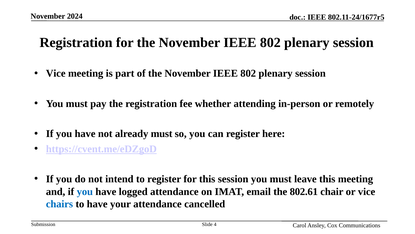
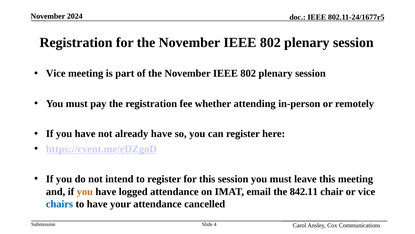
already must: must -> have (161, 134)
you colour: blue -> orange (85, 191)
802.61: 802.61 -> 842.11 (304, 191)
